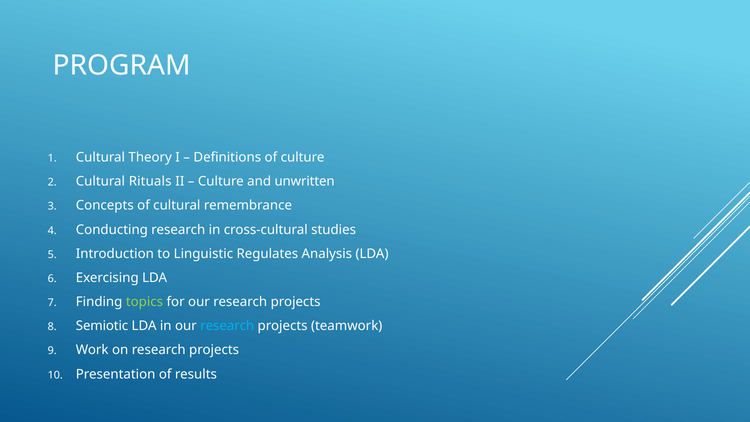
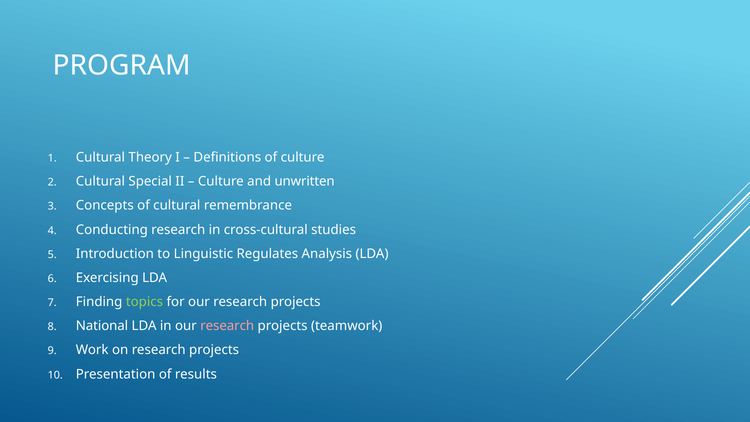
Rituals: Rituals -> Special (150, 181)
Semiotic: Semiotic -> National (102, 326)
research colour: light blue -> pink (227, 326)
